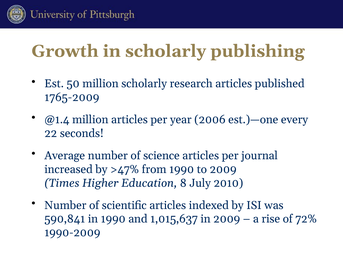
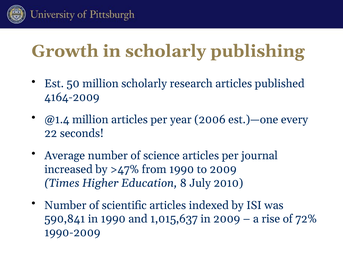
1765-2009: 1765-2009 -> 4164-2009 (72, 97)
